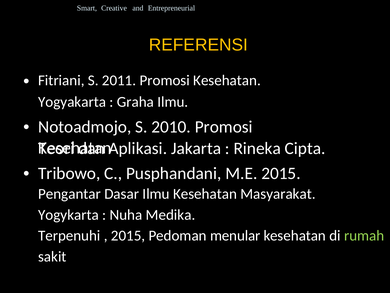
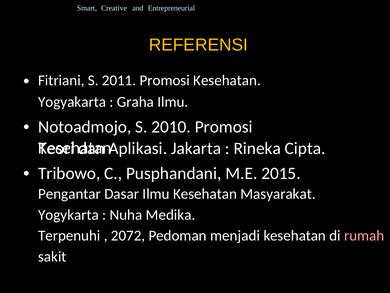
2015: 2015 -> 2072 (128, 235)
menular: menular -> menjadi (235, 235)
rumah colour: light green -> pink (364, 235)
